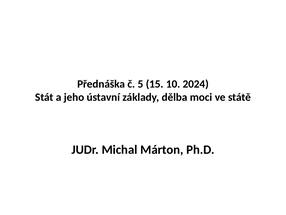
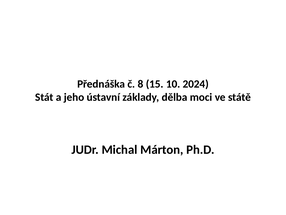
5: 5 -> 8 (140, 84)
